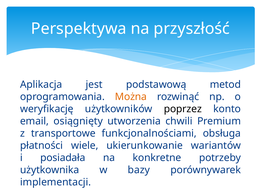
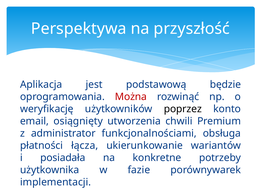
metod: metod -> będzie (225, 84)
Można colour: orange -> red (131, 97)
transportowe: transportowe -> administrator (63, 133)
wiele: wiele -> łącza (85, 145)
bazy: bazy -> fazie (139, 170)
